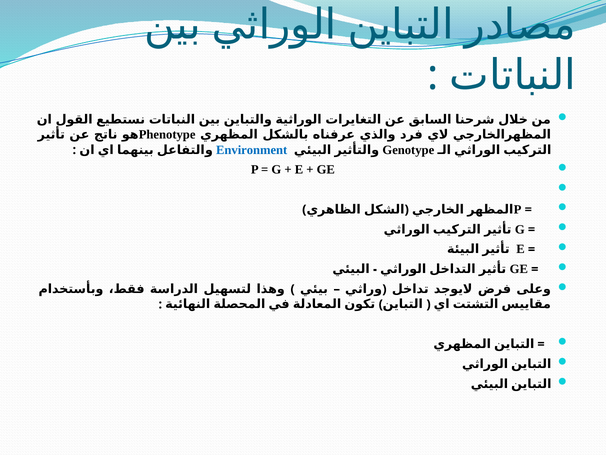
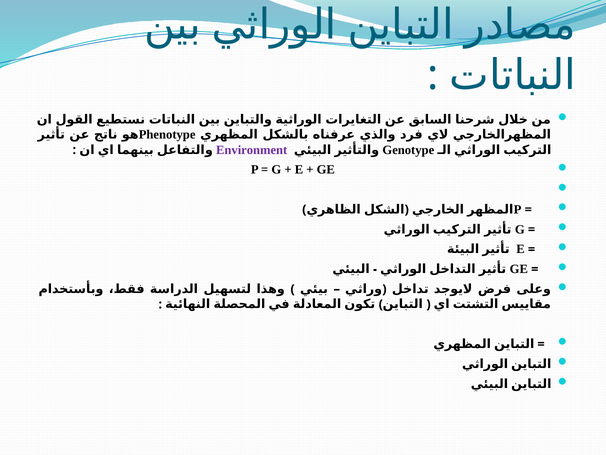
Environment colour: blue -> purple (252, 150)
